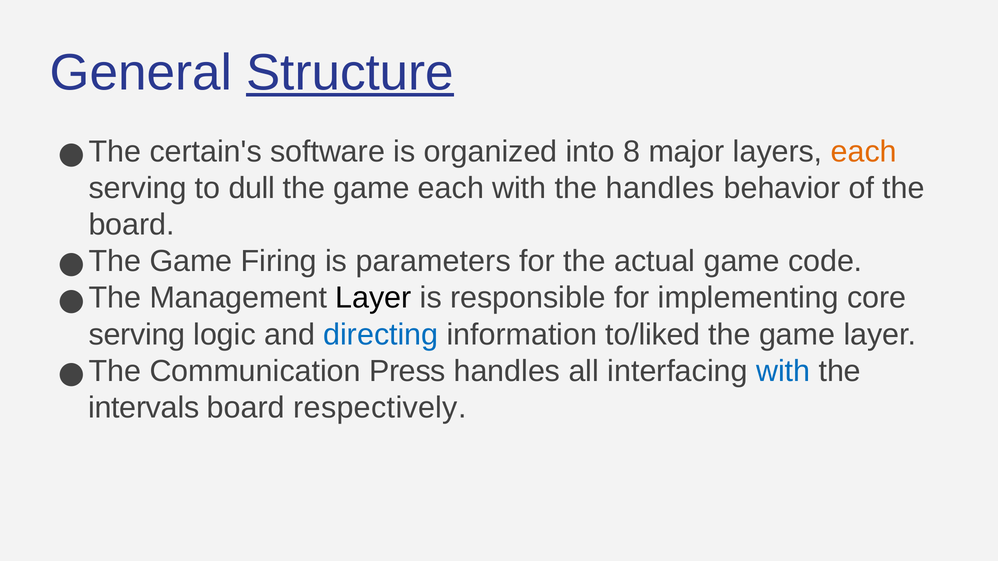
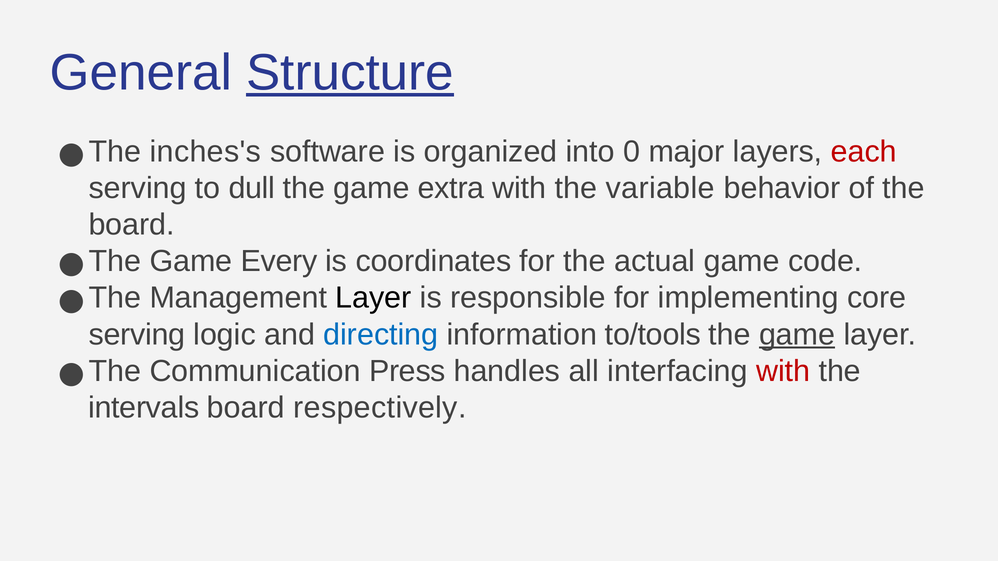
certain's: certain's -> inches's (205, 152)
8: 8 -> 0 (632, 152)
each colour: orange -> red (864, 152)
game each: each -> extra (451, 188)
the handles: handles -> variable (660, 188)
Firing: Firing -> Every (279, 262)
parameters: parameters -> coordinates (433, 262)
to/liked: to/liked -> to/tools (653, 335)
game underline: none -> present (797, 335)
with colour: blue -> red (783, 371)
